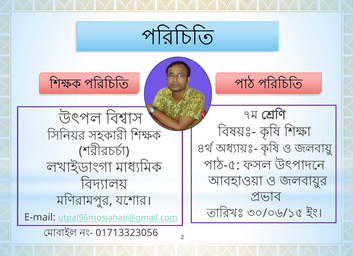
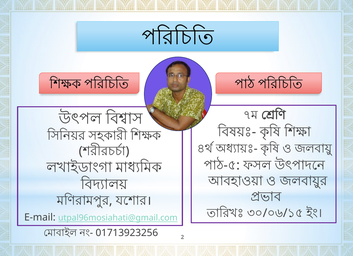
01713323056: 01713323056 -> 01713923256 (127, 233)
